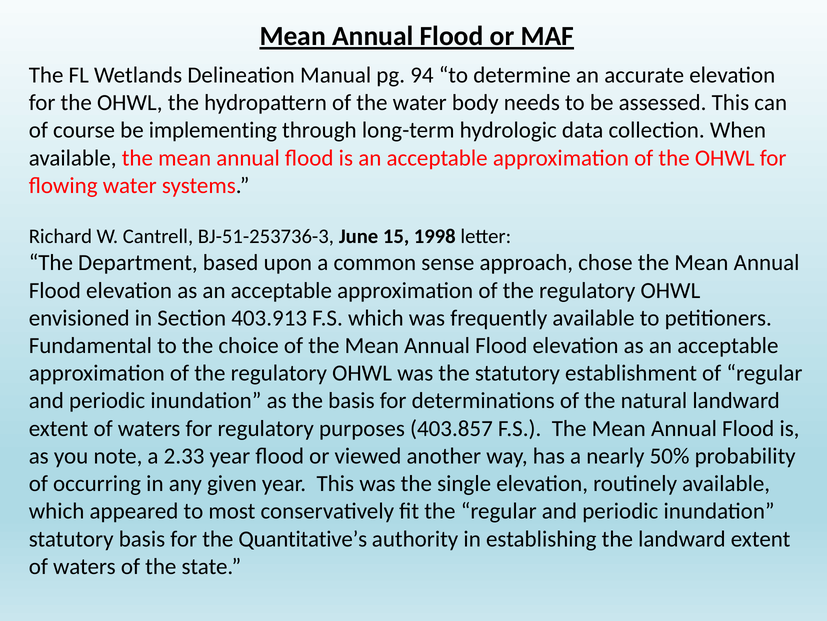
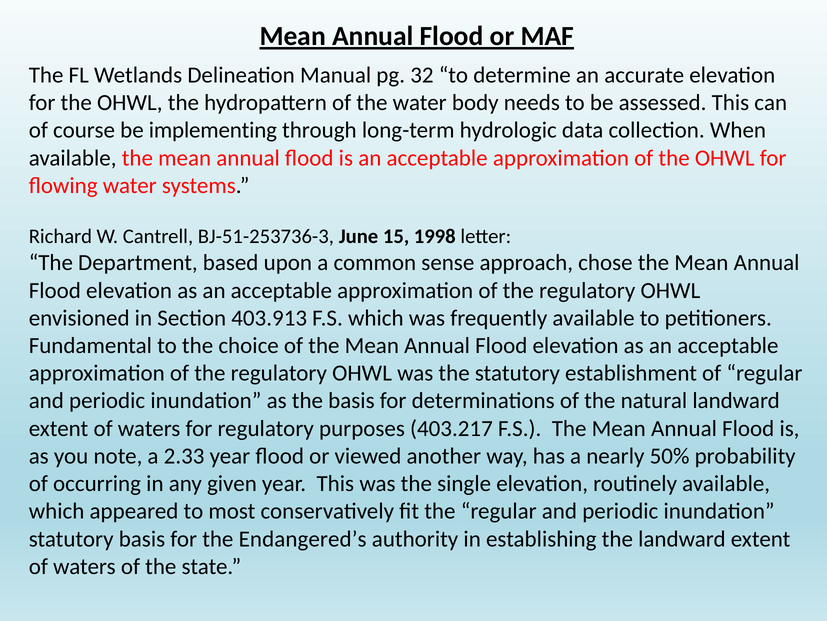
94: 94 -> 32 (422, 75)
403.857: 403.857 -> 403.217 (451, 428)
Quantitative’s: Quantitative’s -> Endangered’s (303, 538)
